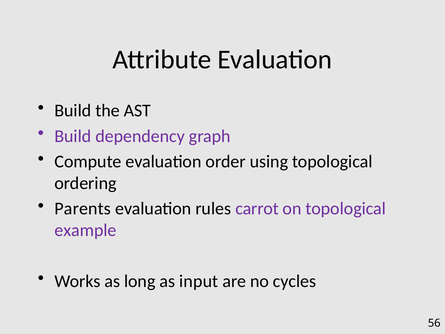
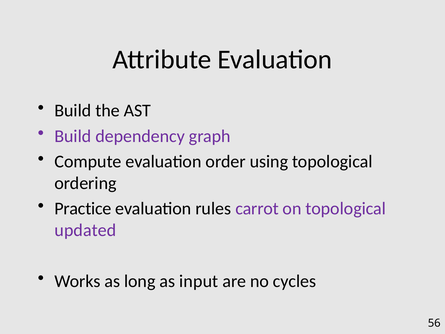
Parents: Parents -> Practice (83, 209)
example: example -> updated (85, 230)
